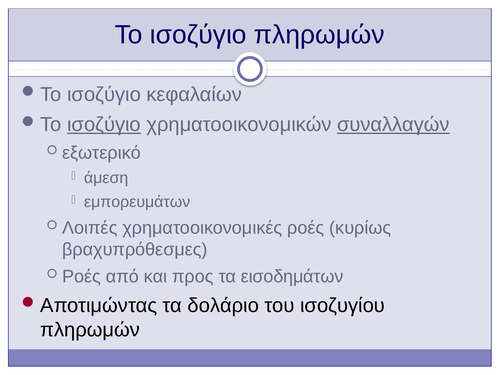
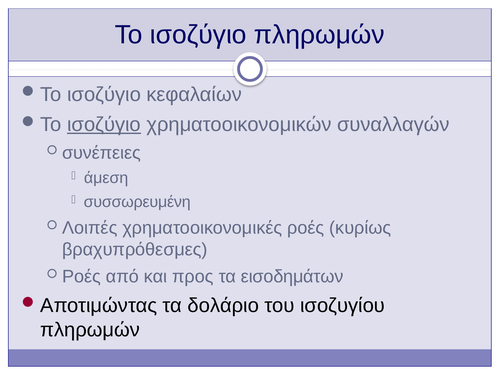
συναλλαγών underline: present -> none (393, 125)
εξωτερικό: εξωτερικό -> συνέπειες (101, 153)
εμπορευμάτων: εμπορευμάτων -> συσσωρευμένη (137, 202)
